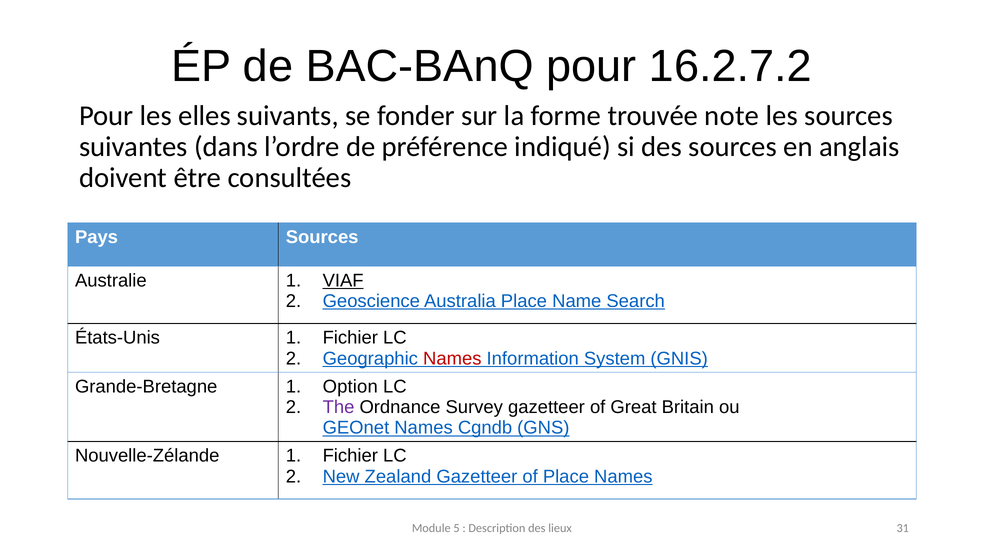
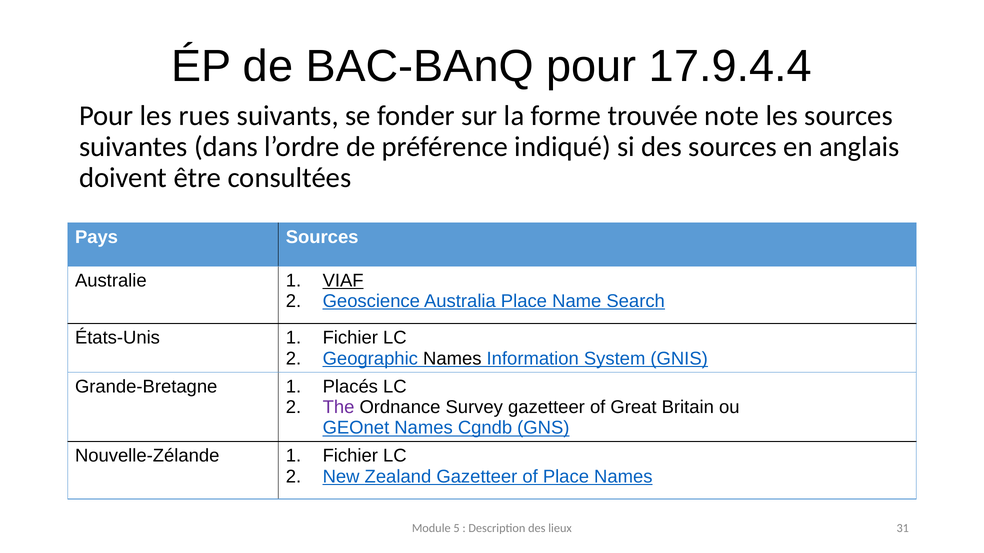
16.2.7.2: 16.2.7.2 -> 17.9.4.4 (730, 66)
elles: elles -> rues (204, 116)
Names colour: red -> black (452, 359)
Option: Option -> Placés (350, 387)
